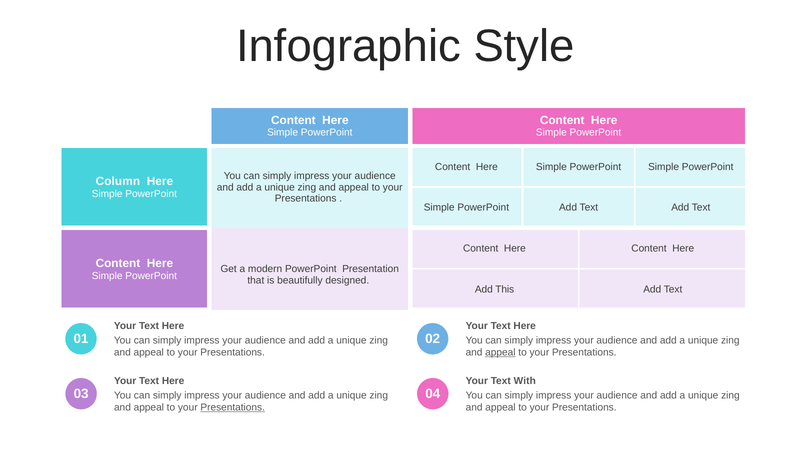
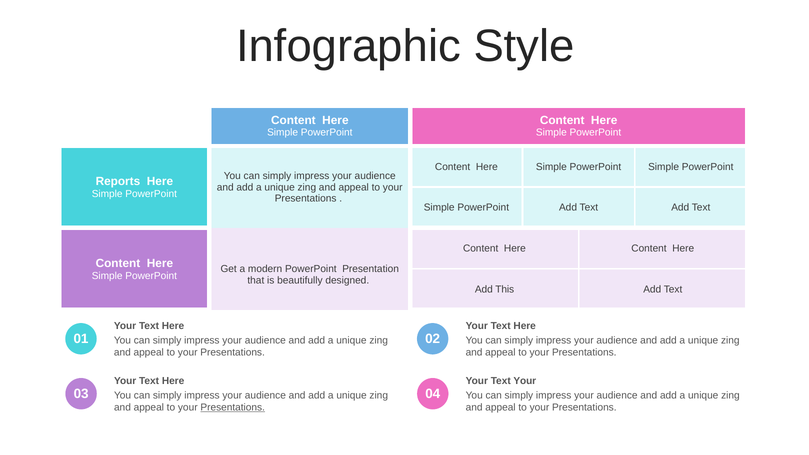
Column: Column -> Reports (118, 182)
appeal underline: present -> none (500, 353)
Text With: With -> Your (525, 381)
